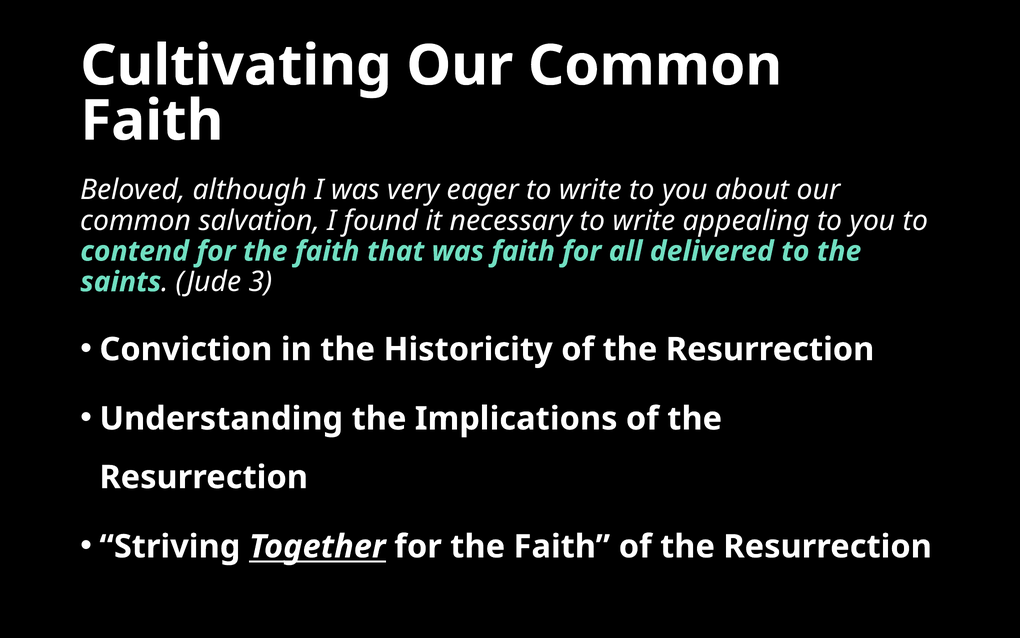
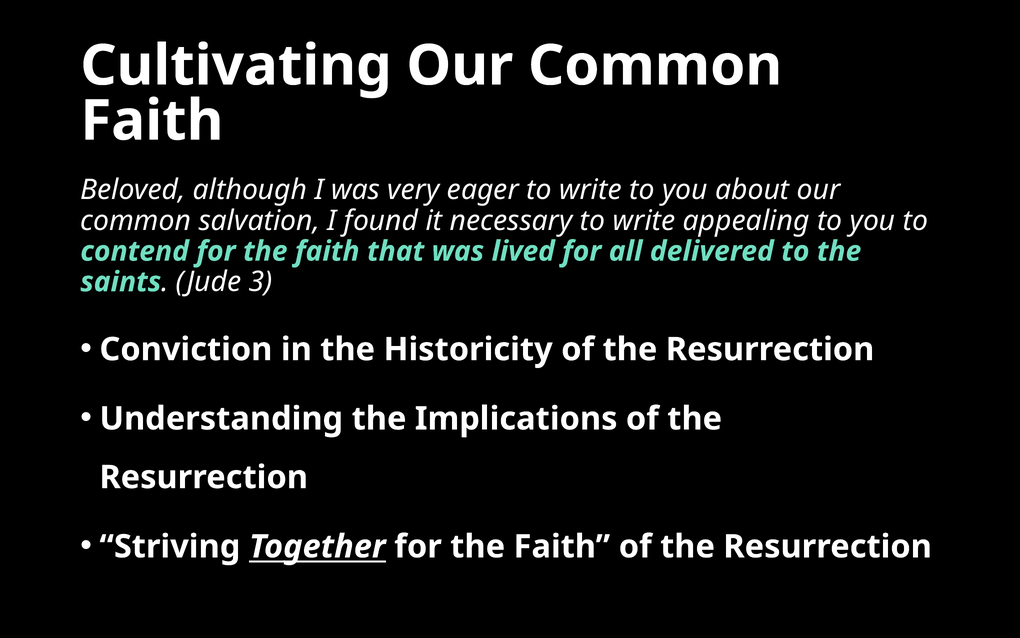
was faith: faith -> lived (523, 251)
